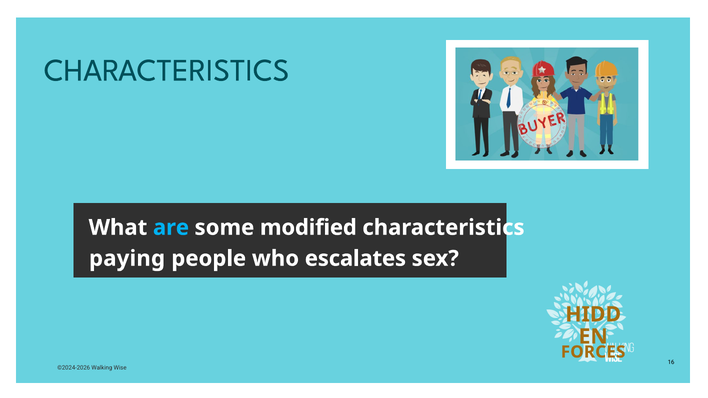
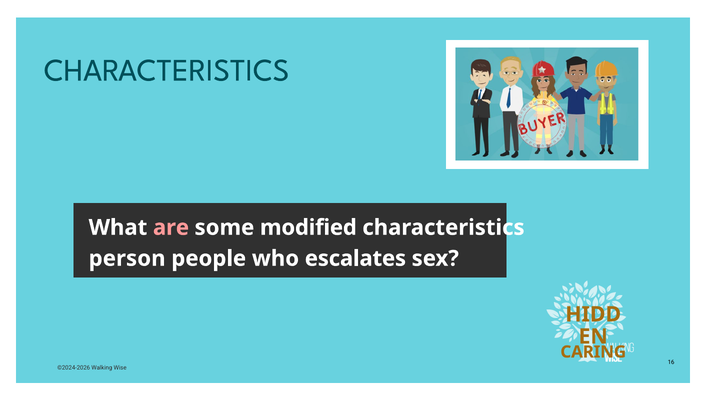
are colour: light blue -> pink (171, 228)
paying: paying -> person (127, 259)
FORCES: FORCES -> CARING (593, 352)
